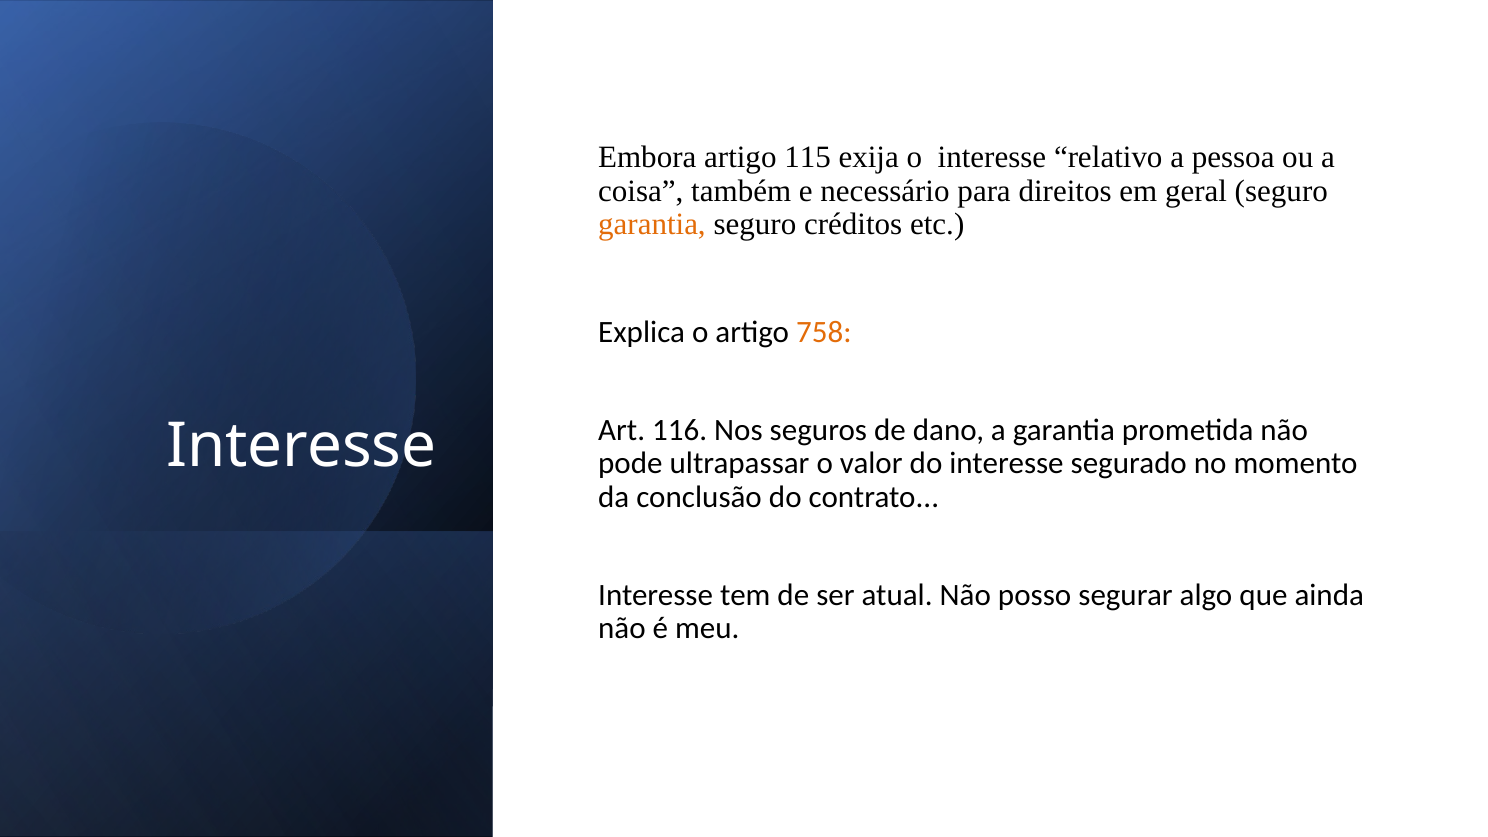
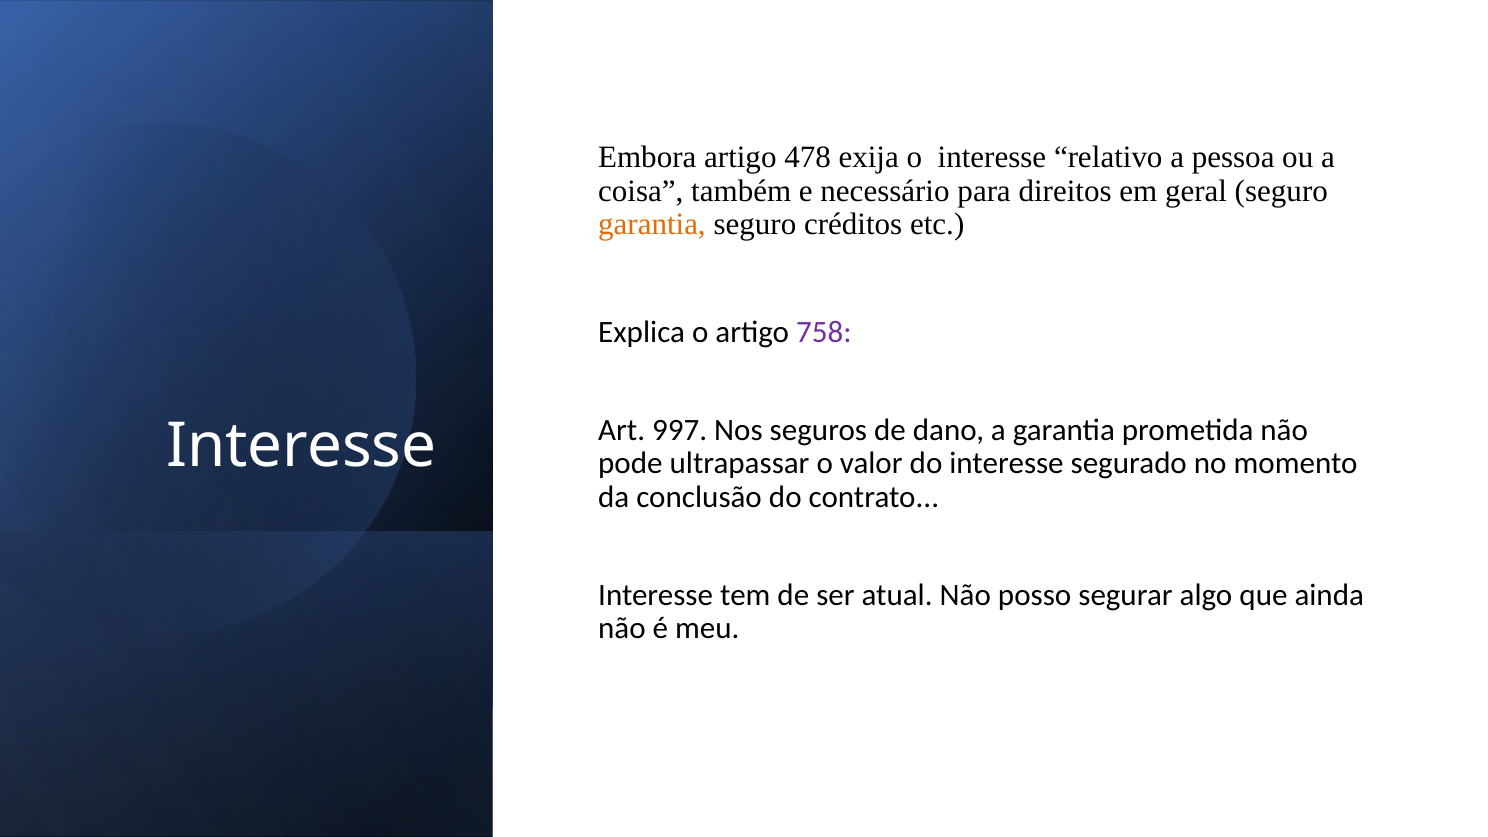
115: 115 -> 478 (808, 157)
758 colour: orange -> purple (824, 332)
116: 116 -> 997 (680, 430)
